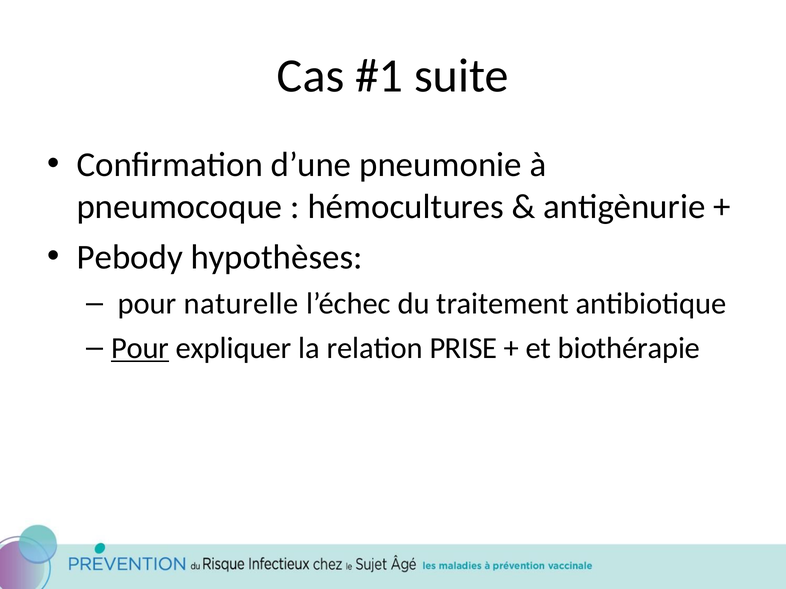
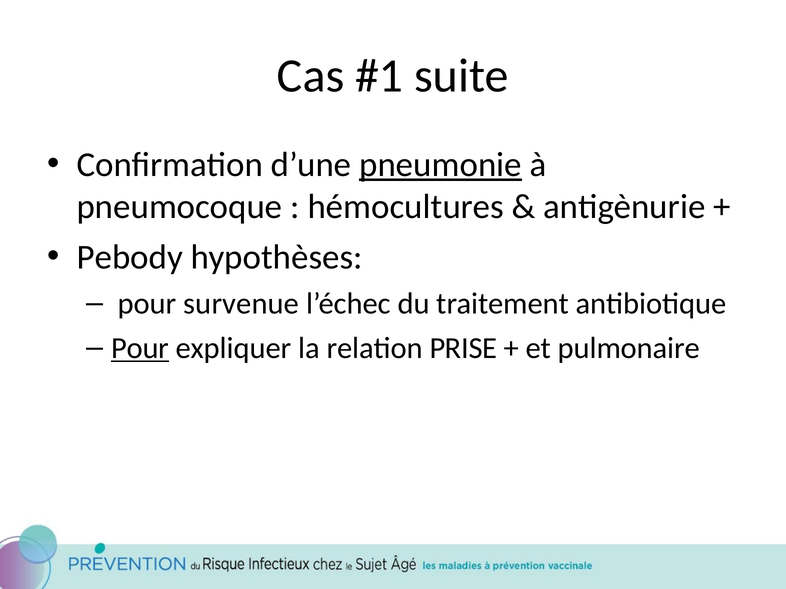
pneumonie underline: none -> present (440, 165)
naturelle: naturelle -> survenue (241, 304)
biothérapie: biothérapie -> pulmonaire (629, 348)
